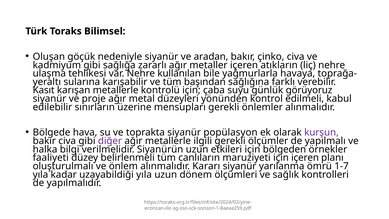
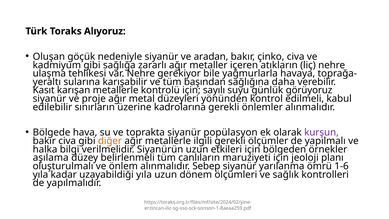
Bilimsel: Bilimsel -> Alıyoruz (105, 31)
kullanılan: kullanılan -> gerekiyor (179, 73)
farklı: farklı -> daha (283, 82)
çaba: çaba -> sayılı (214, 90)
mensupları: mensupları -> kadrolarına (180, 107)
diğer colour: purple -> orange (110, 141)
faaliyeti: faaliyeti -> aşılama (51, 158)
için içeren: içeren -> jeoloji (305, 158)
Kararı: Kararı -> Sebep (206, 166)
1-7: 1-7 -> 1-6 (342, 166)
